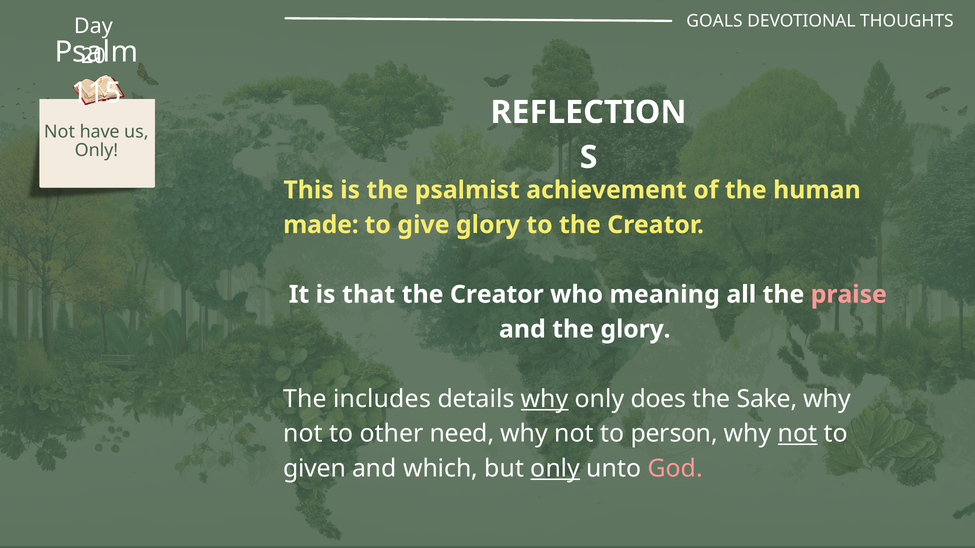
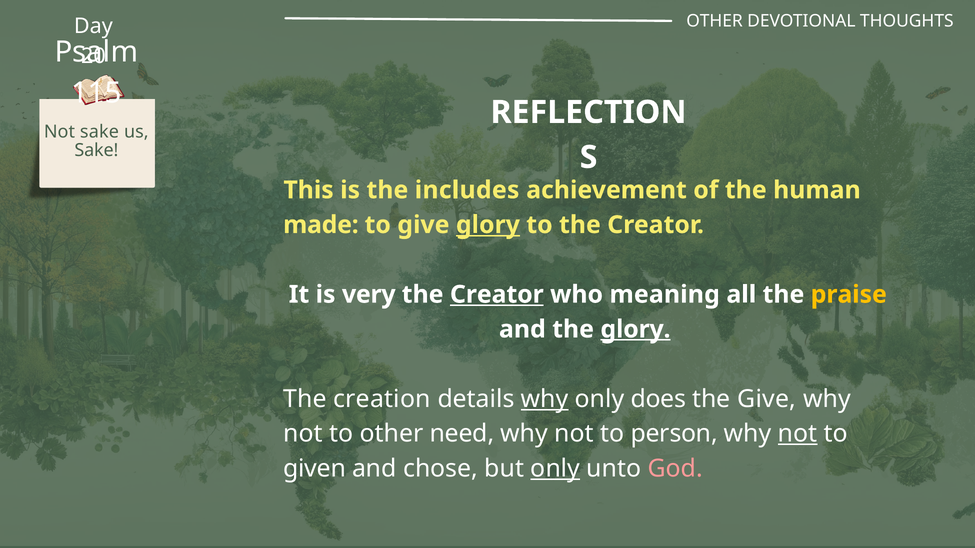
GOALS: GOALS -> OTHER (715, 21)
Not have: have -> sake (99, 132)
Only: Only -> Sake (96, 150)
psalmist: psalmist -> includes (467, 190)
glory underline: none -> present (488, 225)
that: that -> very (369, 295)
Creator underline: none -> present (497, 295)
praise colour: pink -> yellow (849, 295)
glory underline: none -> present (635, 330)
includes: includes -> creation (382, 399)
the Sake: Sake -> Give (767, 399)
which: which -> chose (441, 469)
